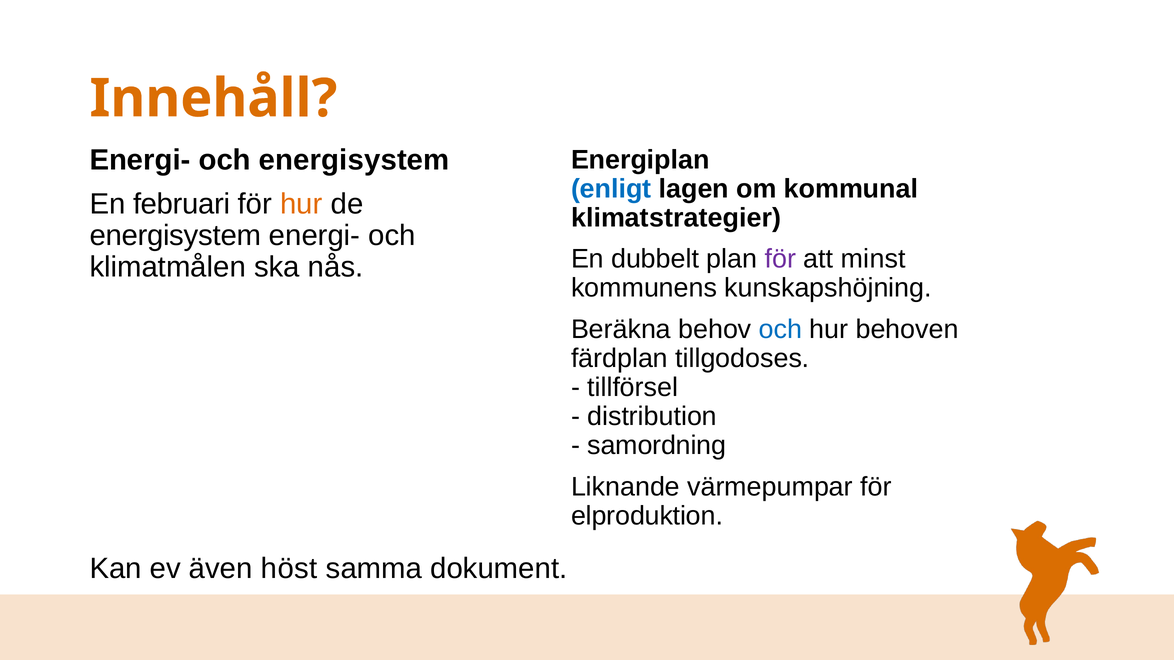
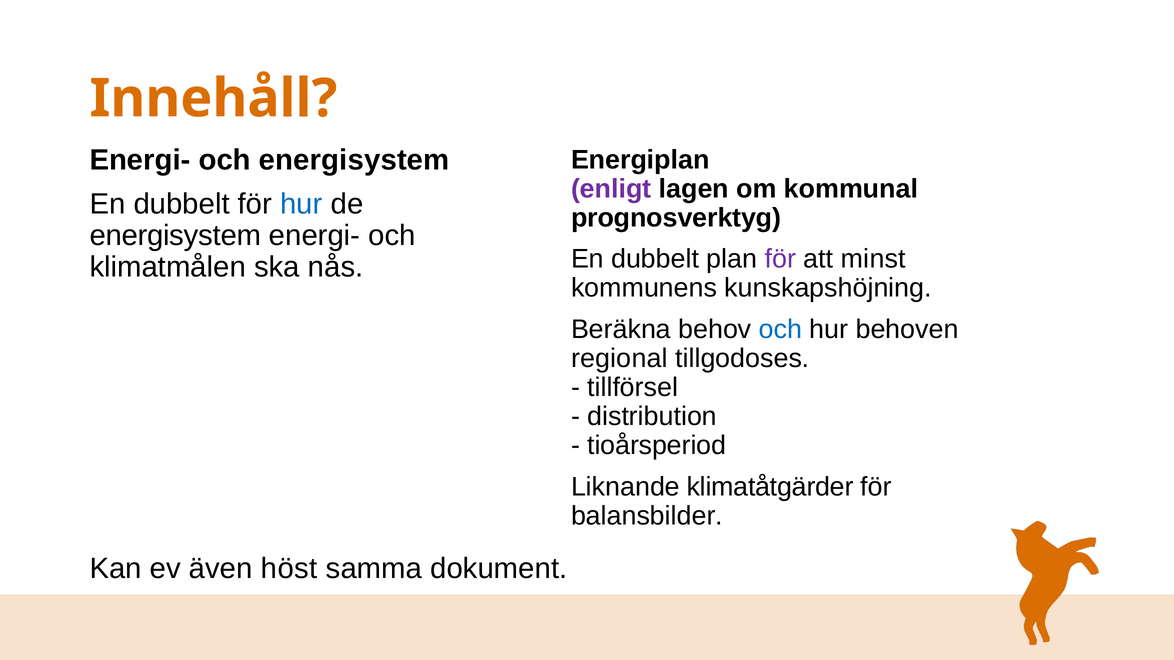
enligt colour: blue -> purple (611, 189)
februari: februari -> dubbelt (182, 204)
hur colour: orange -> blue (301, 204)
klimatstrategier: klimatstrategier -> prognosverktyg (676, 218)
färdplan: färdplan -> regional (619, 359)
samordning: samordning -> tioårsperiod (657, 446)
värmepumpar: värmepumpar -> klimatåtgärder (770, 487)
elproduktion: elproduktion -> balansbilder (647, 516)
